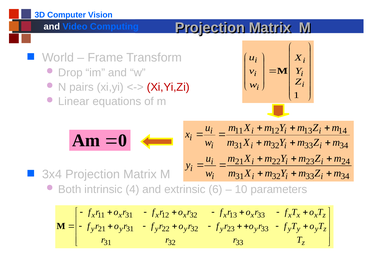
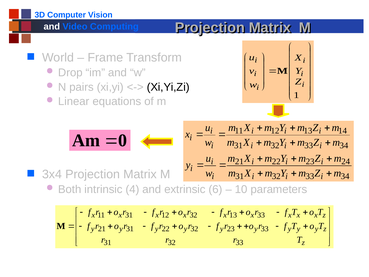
Xi,Yi,Zi colour: red -> black (168, 87)
